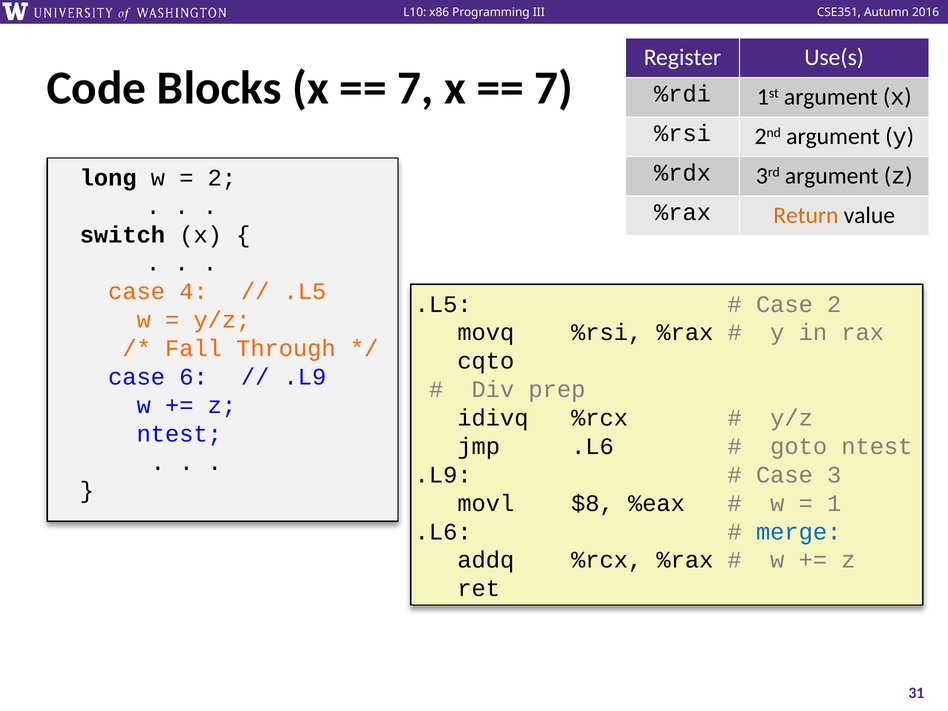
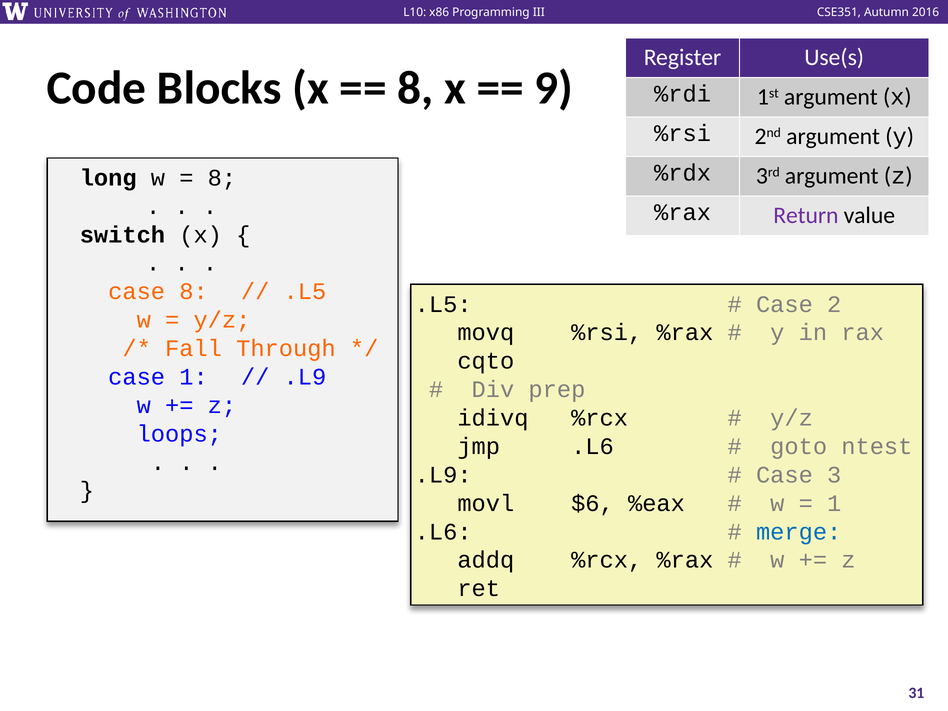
7: 7 -> 8 (415, 88)
7: 7 -> 9 (554, 88)
2: 2 -> 8 (222, 178)
Return colour: orange -> purple (806, 215)
case 4: 4 -> 8 (194, 292)
case 6: 6 -> 1 (194, 377)
ntest: ntest -> loops (179, 434)
$8: $8 -> $6 (592, 503)
